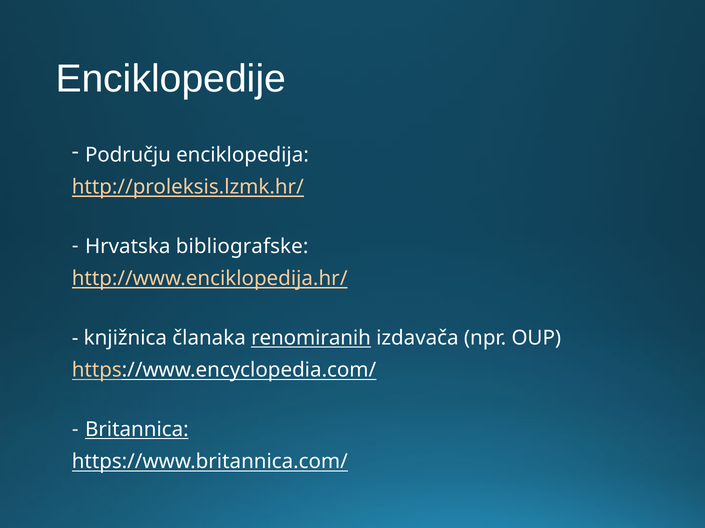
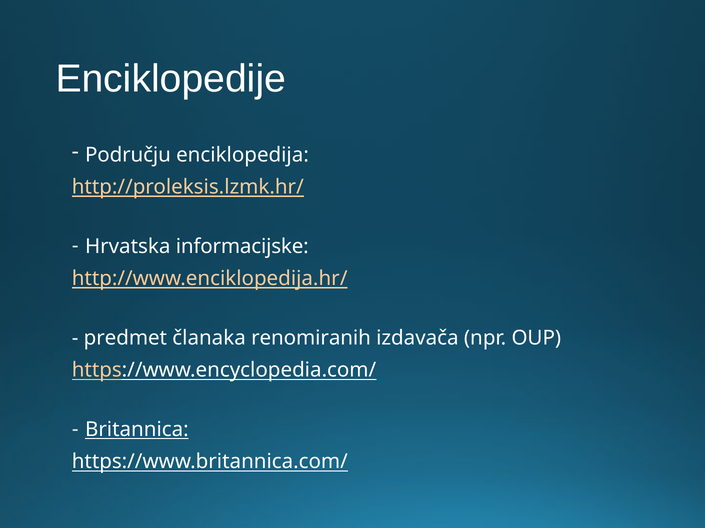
bibliografske: bibliografske -> informacijske (242, 247)
knjižnica: knjižnica -> predmet (125, 339)
renomiranih underline: present -> none (311, 339)
